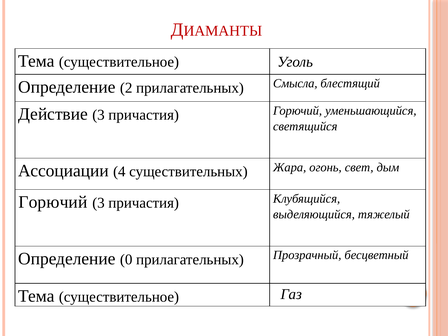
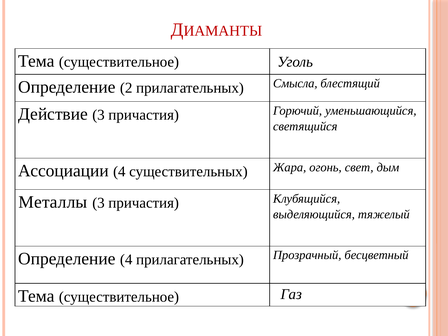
Горючий: Горючий -> Металлы (53, 202)
Определение 0: 0 -> 4 (126, 260)
